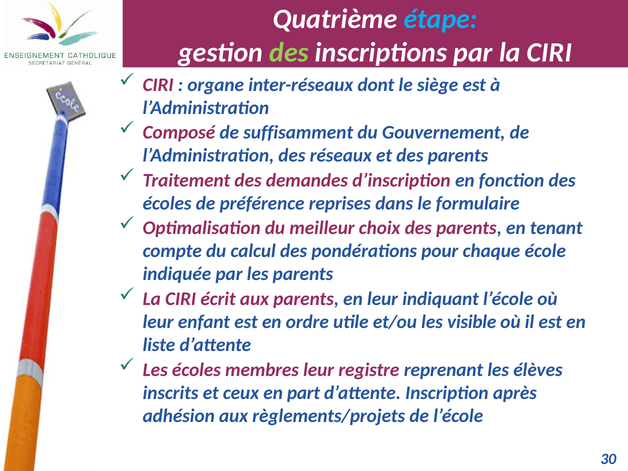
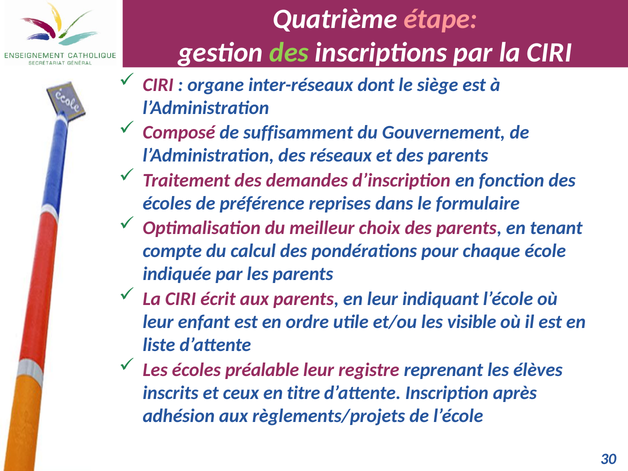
étape colour: light blue -> pink (441, 19)
membres: membres -> préalable (262, 370)
part: part -> titre (304, 393)
